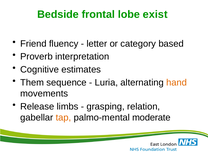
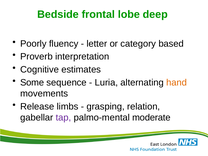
exist: exist -> deep (155, 14)
Friend: Friend -> Poorly (33, 44)
Them: Them -> Some (32, 82)
tap colour: orange -> purple (63, 118)
